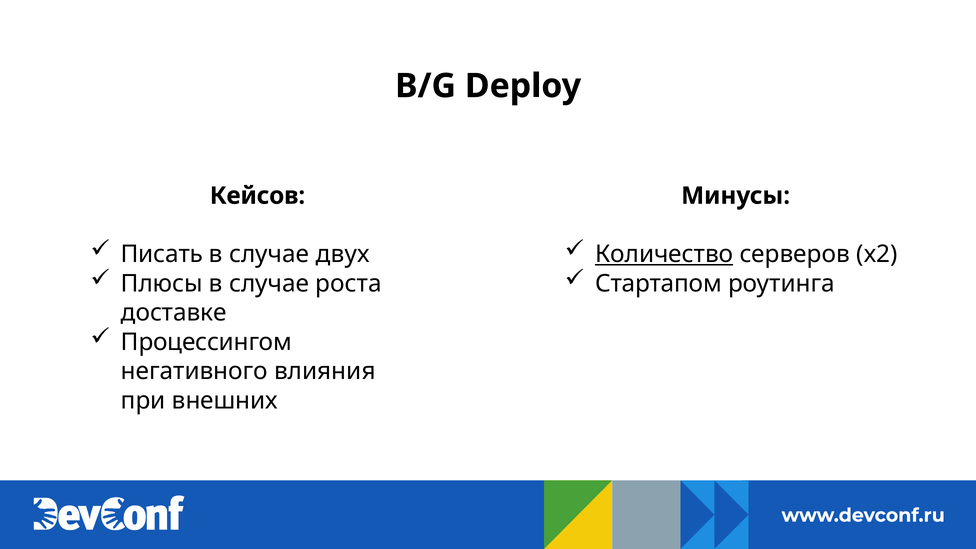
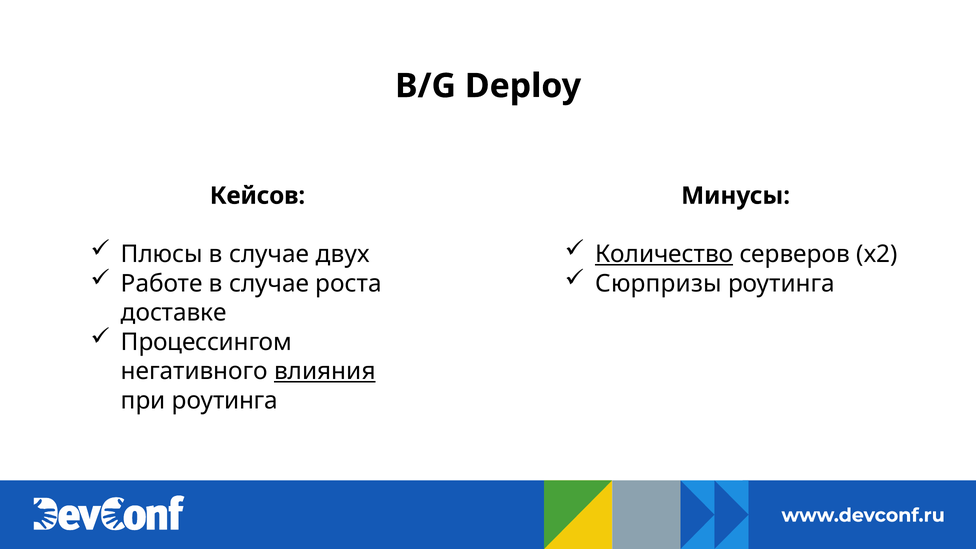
Писать: Писать -> Плюсы (162, 254)
Плюсы: Плюсы -> Работе (162, 284)
Стартапом: Стартапом -> Сюрпризы (658, 284)
влияния underline: none -> present (325, 371)
при внешних: внешних -> роутинга (225, 401)
